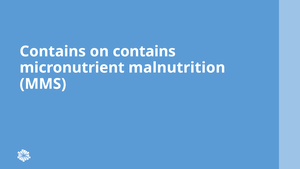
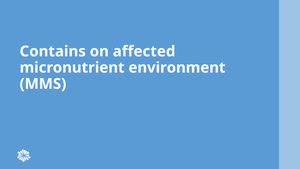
on contains: contains -> affected (144, 51)
malnutrition: malnutrition -> environment (177, 68)
